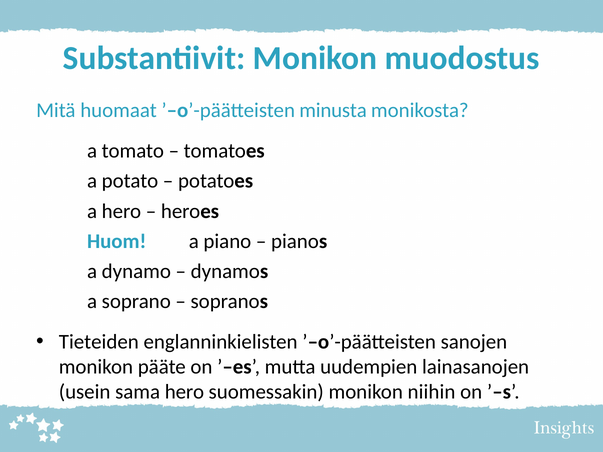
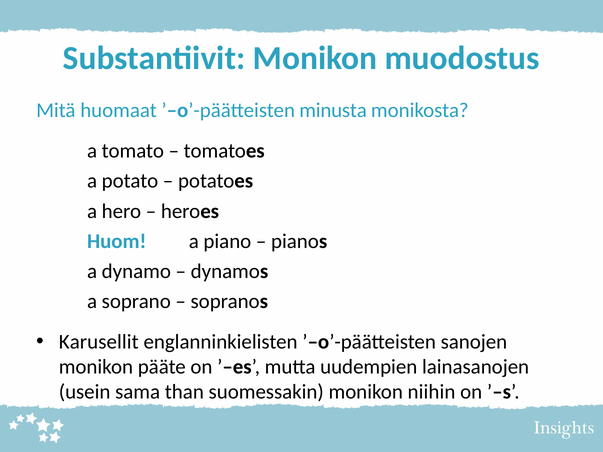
Tieteiden: Tieteiden -> Karusellit (99, 342)
sama hero: hero -> than (184, 392)
